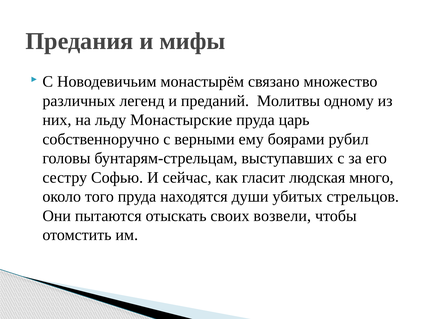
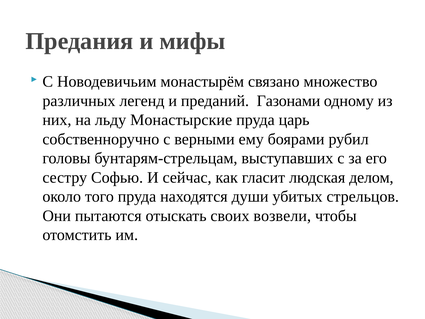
Молитвы: Молитвы -> Газонами (289, 101)
много: много -> делом (371, 177)
